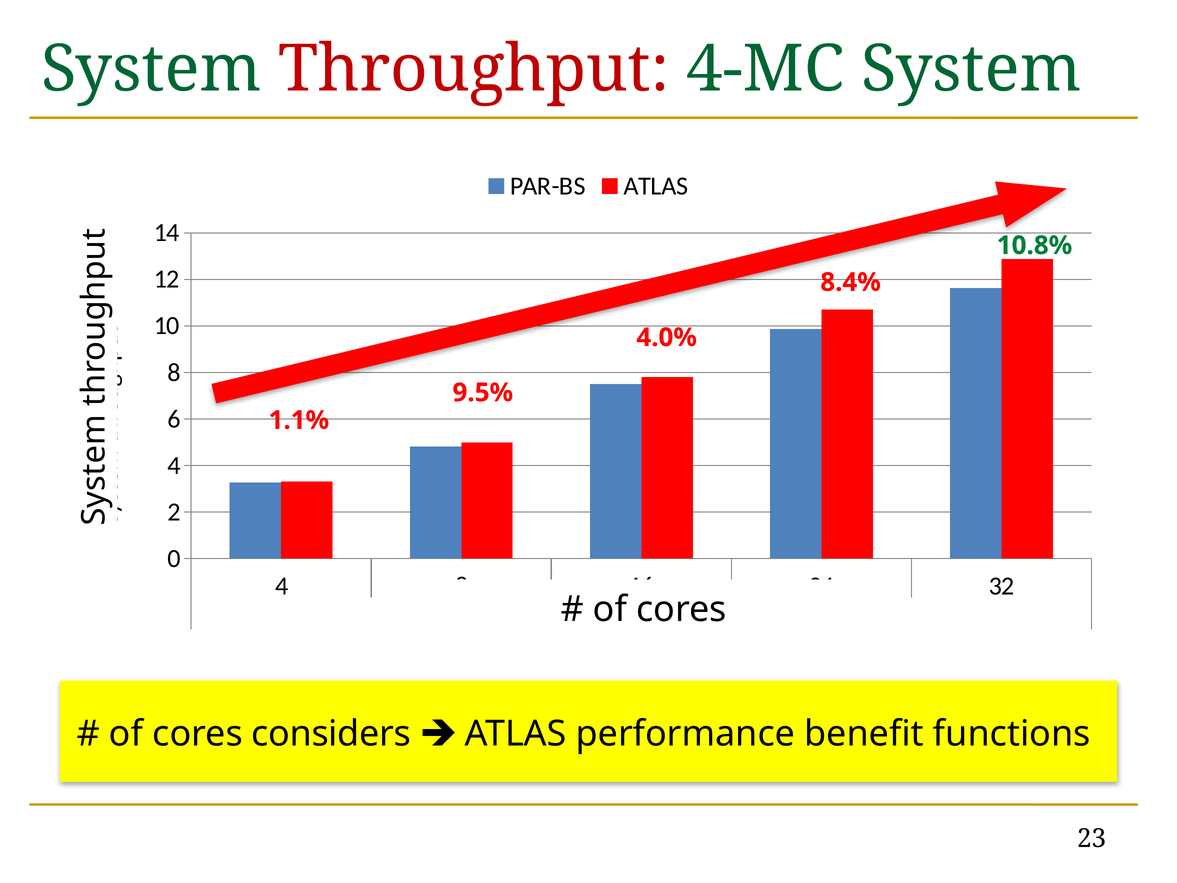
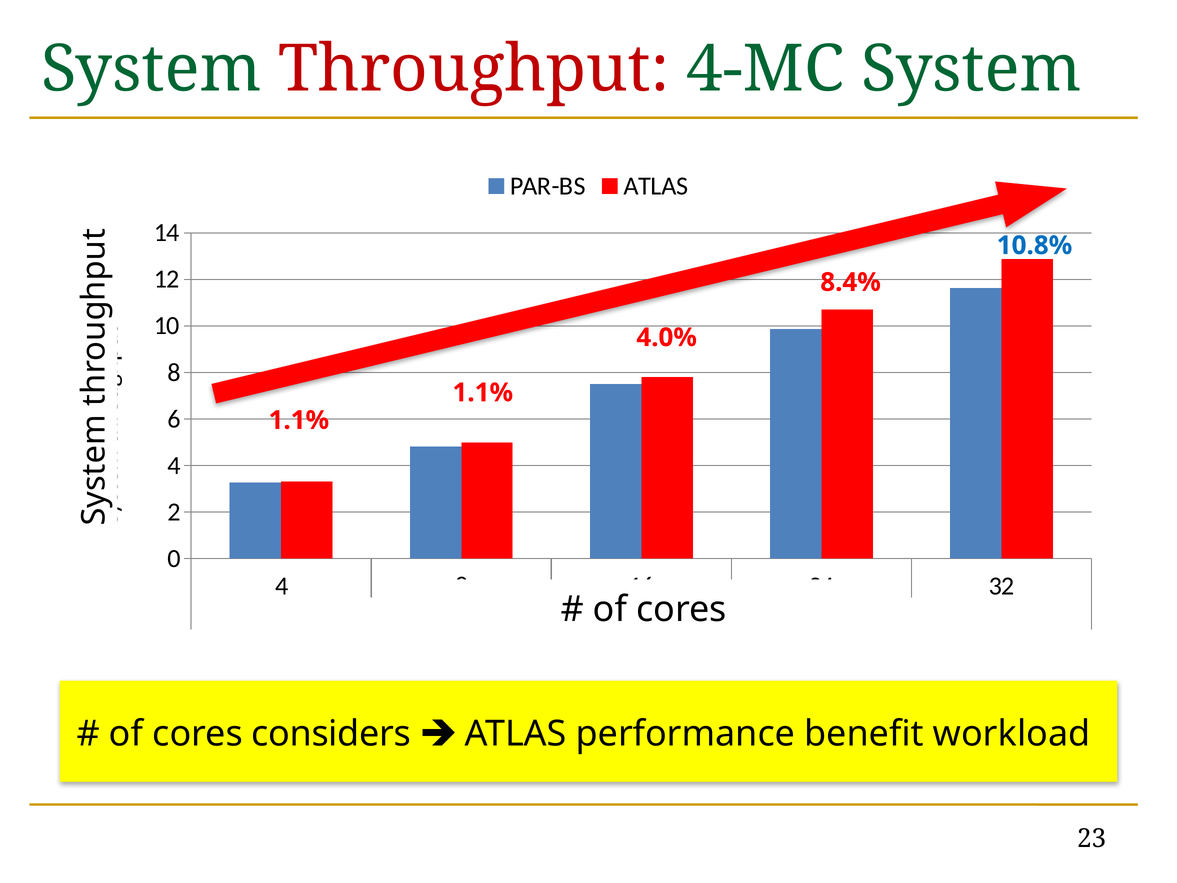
10.8% colour: green -> blue (1034, 245)
9.5%: 9.5% -> 1.1% (483, 393)
functions: functions -> workload (1012, 733)
